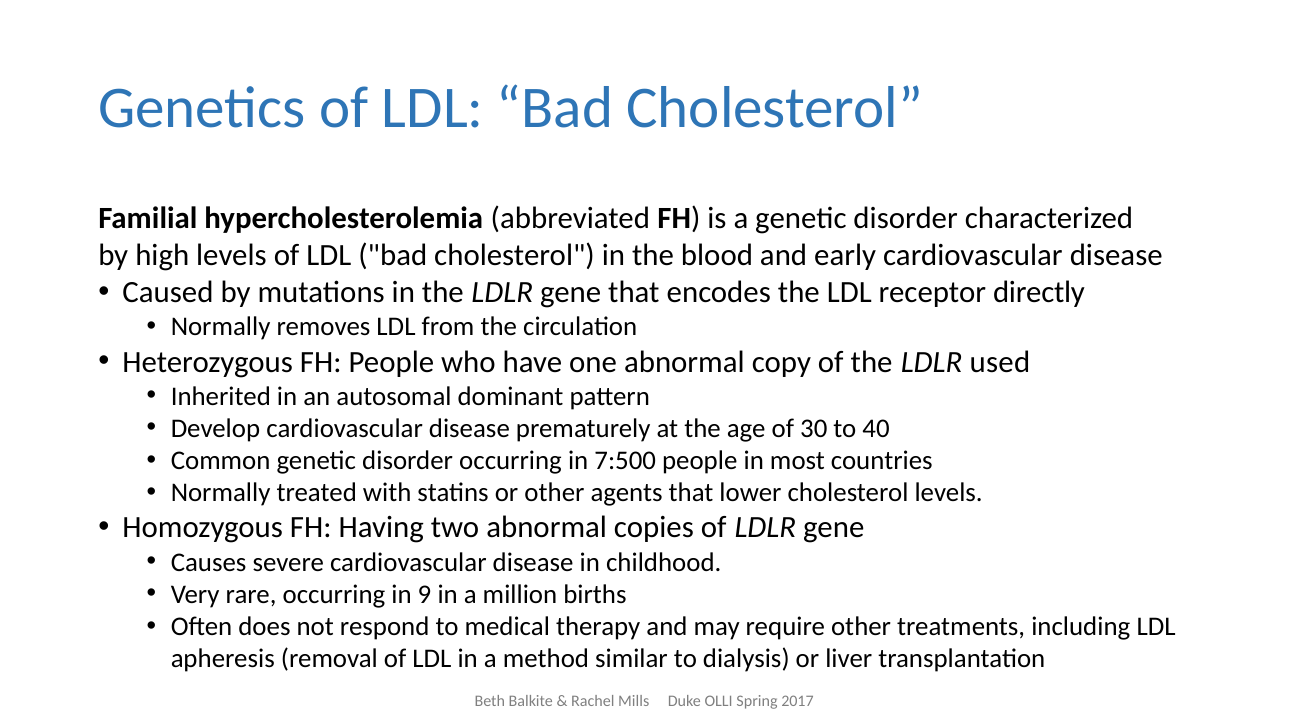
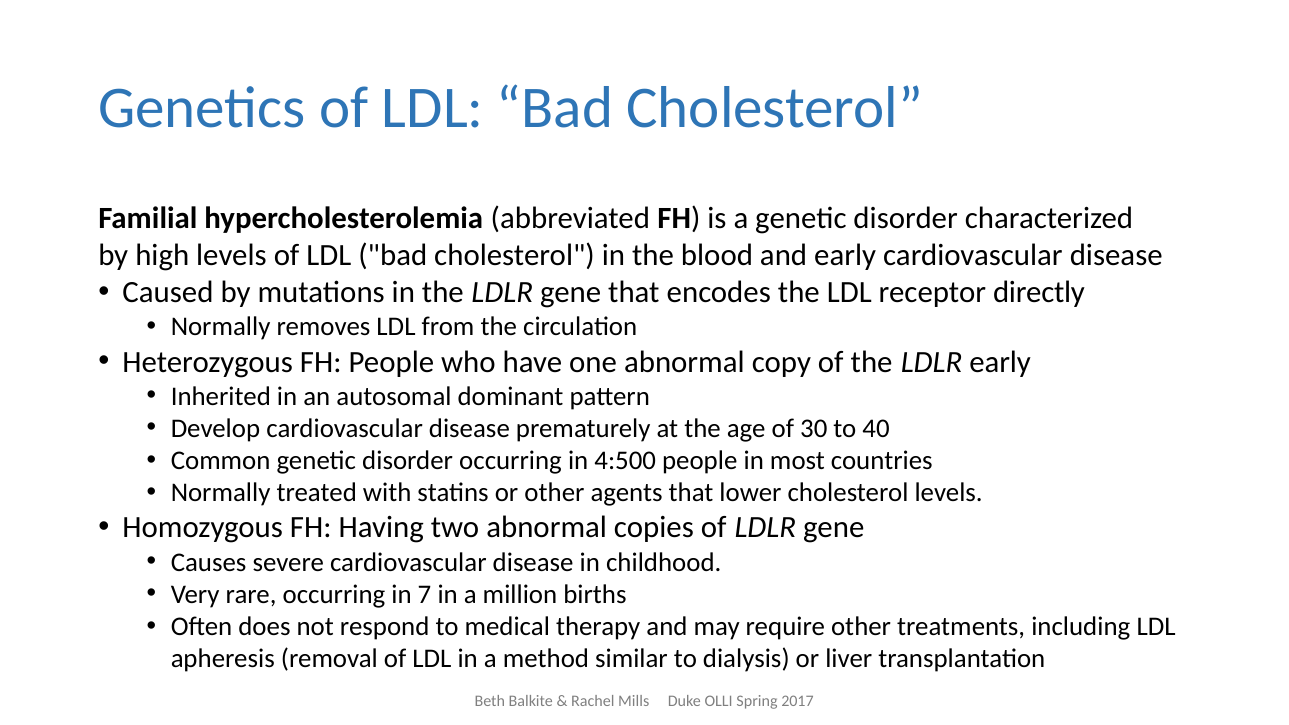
LDLR used: used -> early (1000, 362)
7:500: 7:500 -> 4:500 (625, 461)
9: 9 -> 7 (425, 594)
